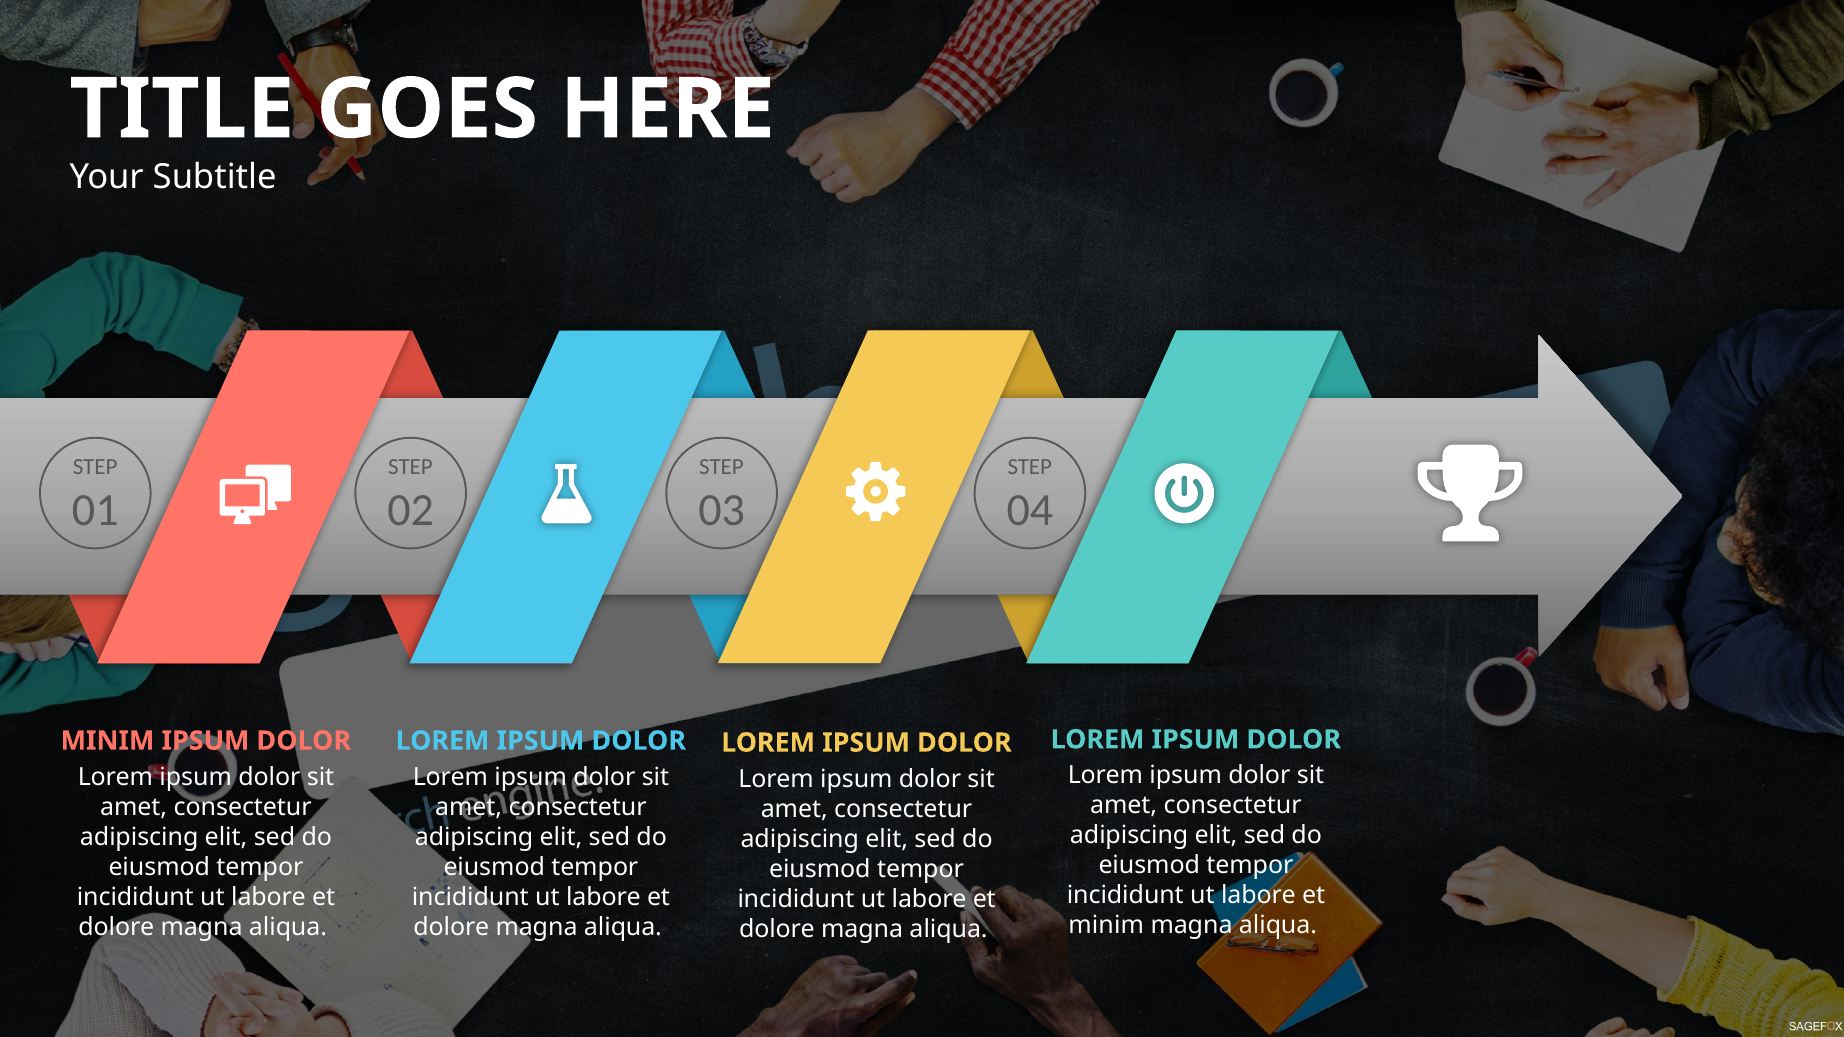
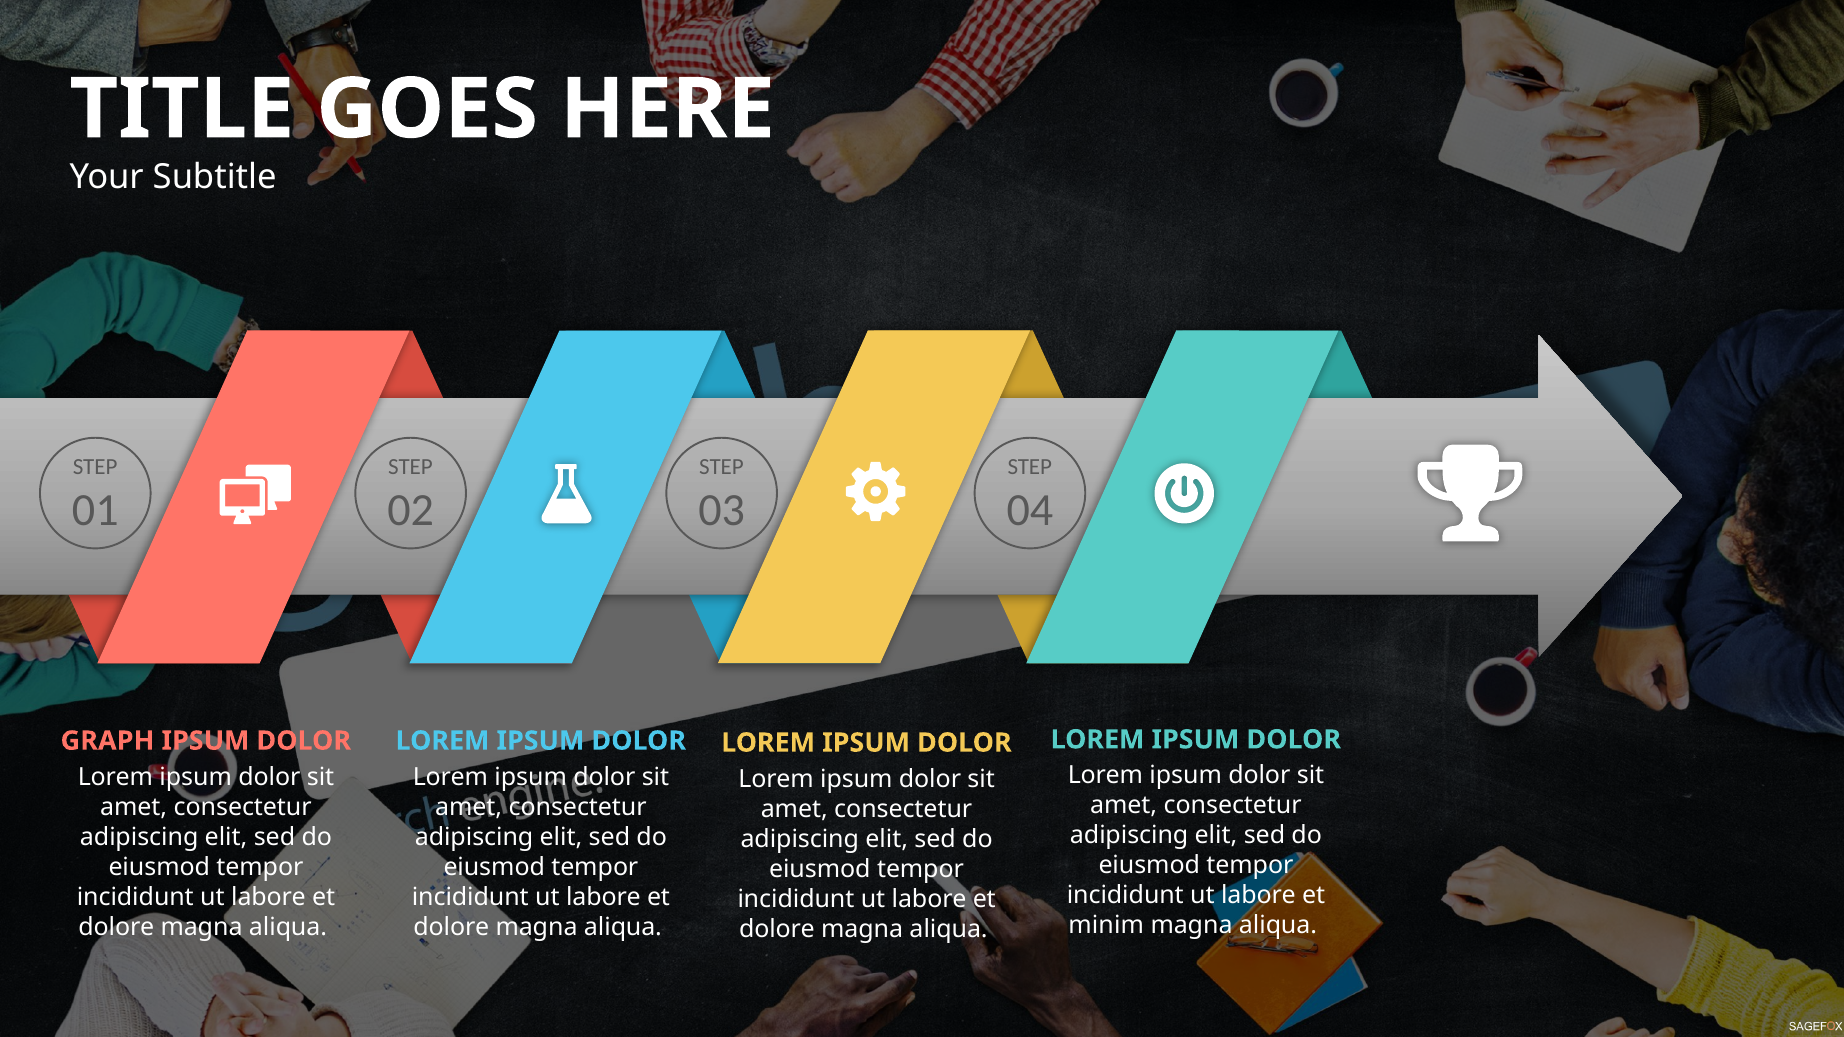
MINIM: MINIM -> GRAPH (107, 741)
